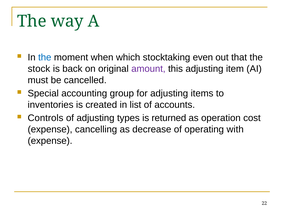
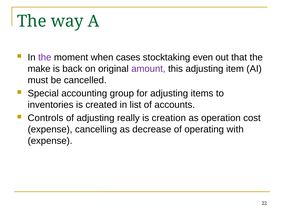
the colour: blue -> purple (45, 57)
which: which -> cases (128, 57)
stock: stock -> make (39, 69)
types: types -> really (128, 118)
returned: returned -> creation (169, 118)
